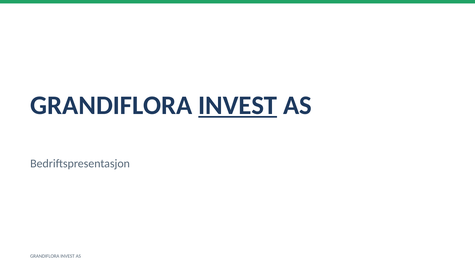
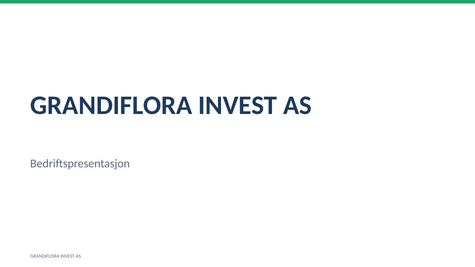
INVEST underline: present -> none (238, 105)
